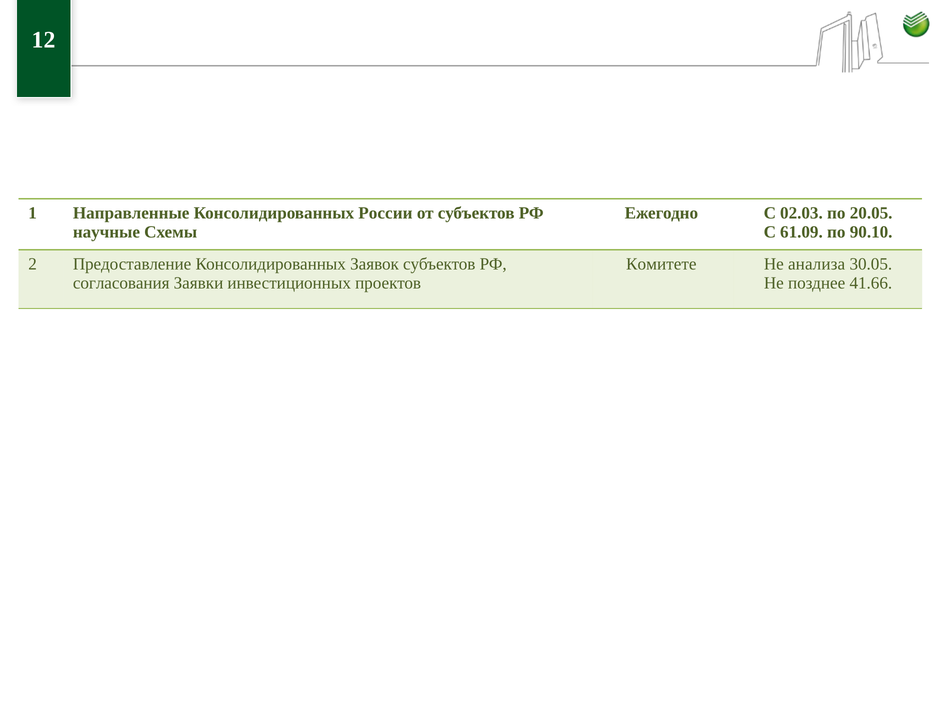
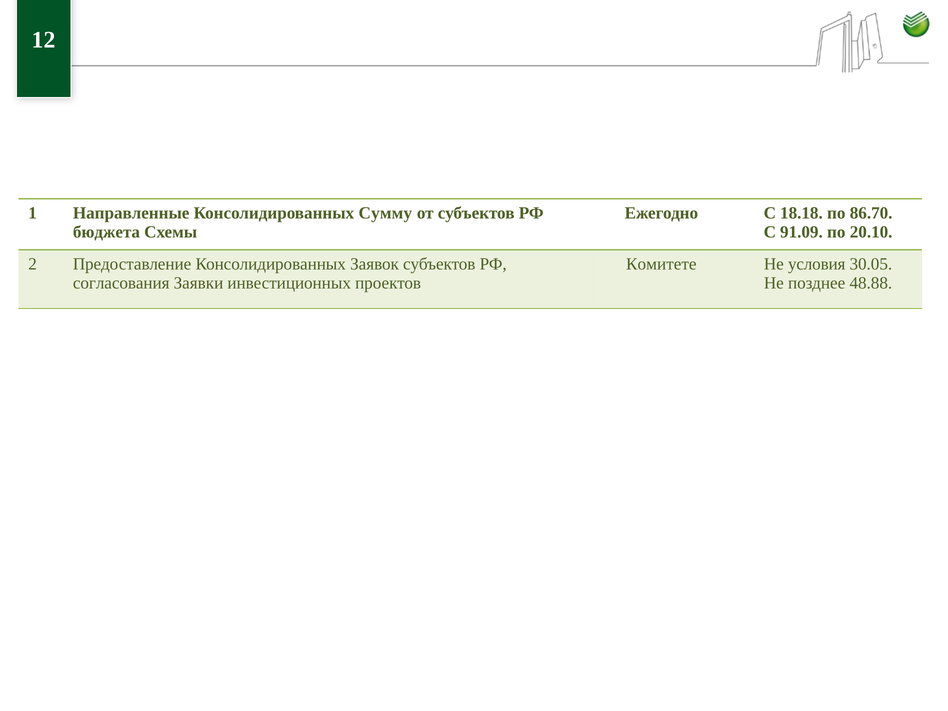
России: России -> Сумму (385, 213)
02.03: 02.03 -> 18.18 (801, 213)
20.05: 20.05 -> 86.70 (871, 213)
научные: научные -> бюджета (106, 232)
61.09: 61.09 -> 91.09 (801, 232)
90.10: 90.10 -> 20.10 (871, 232)
анализа: анализа -> условия (817, 264)
41.66: 41.66 -> 48.88 (871, 283)
